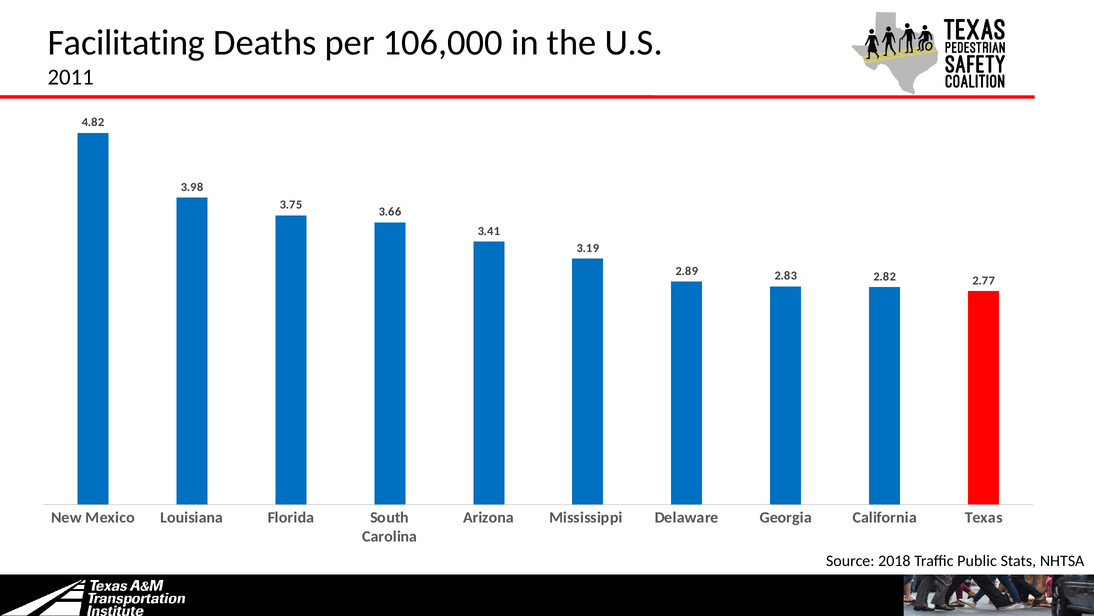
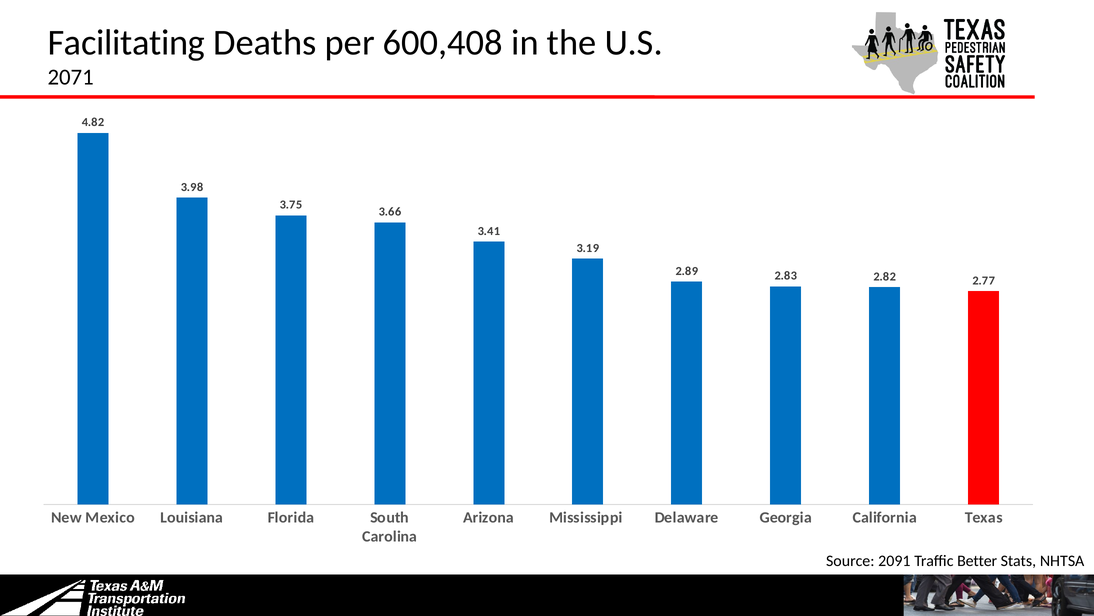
106,000: 106,000 -> 600,408 (443, 42)
2011: 2011 -> 2071 (71, 77)
2018: 2018 -> 2091 (894, 560)
Public: Public -> Better (977, 560)
